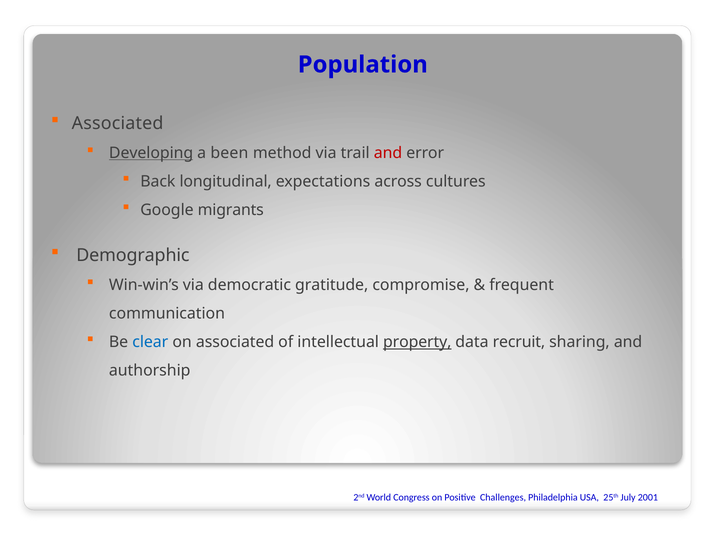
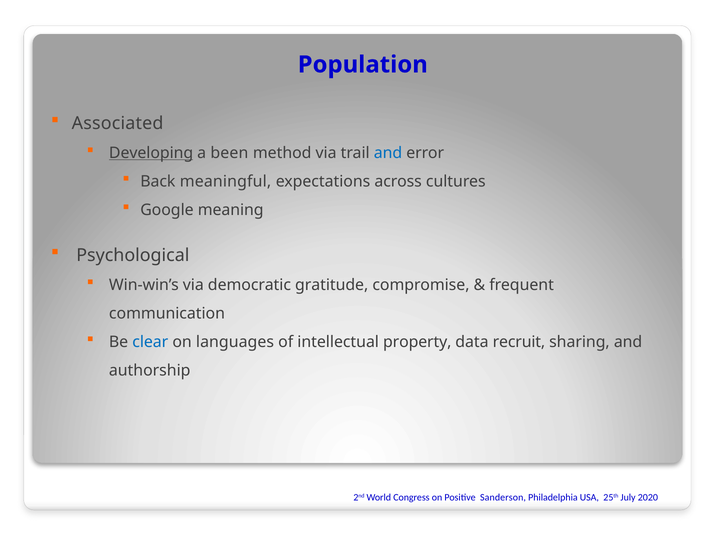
and colour: red -> blue (388, 153)
longitudinal: longitudinal -> meaningful (225, 182)
migrants: migrants -> meaning (231, 210)
Demographic: Demographic -> Psychological (133, 256)
on associated: associated -> languages (235, 342)
property underline: present -> none (417, 342)
Challenges: Challenges -> Sanderson (503, 498)
2001: 2001 -> 2020 (648, 498)
